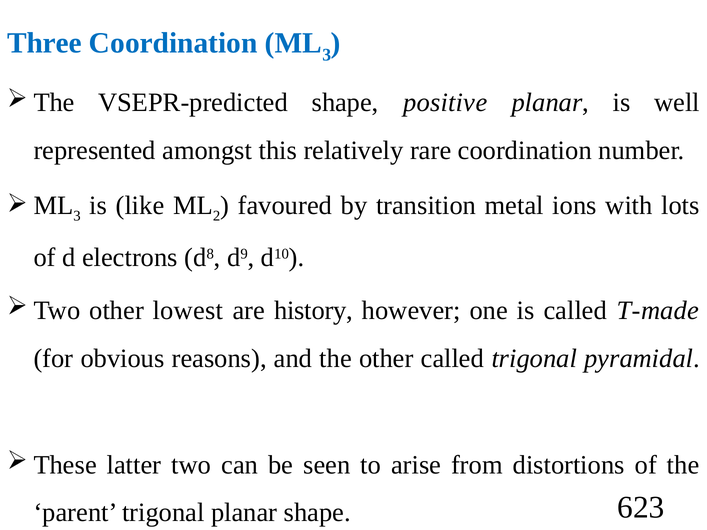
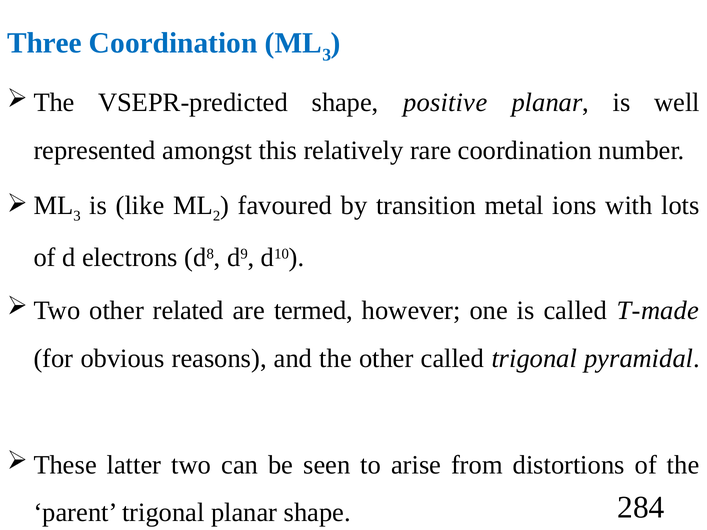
lowest: lowest -> related (188, 311)
history: history -> termed (314, 311)
623: 623 -> 284 (641, 508)
